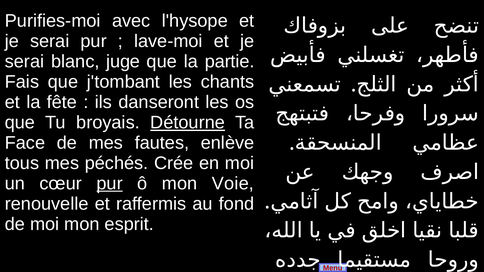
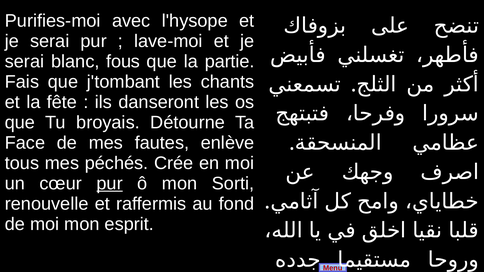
juge: juge -> fous (123, 62)
Détourne underline: present -> none (188, 123)
Voie: Voie -> Sorti (233, 184)
